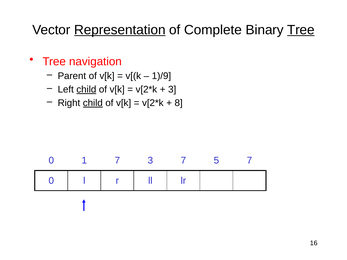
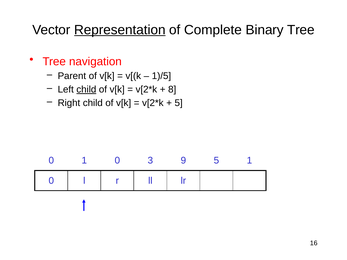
Tree underline: present -> none (301, 30)
1)/9: 1)/9 -> 1)/5 (161, 76)
3: 3 -> 8 (172, 90)
child underline: present -> none (93, 103)
8: 8 -> 5 (179, 103)
1 7: 7 -> 0 (117, 161)
3 7: 7 -> 9 (183, 161)
5 7: 7 -> 1 (249, 161)
